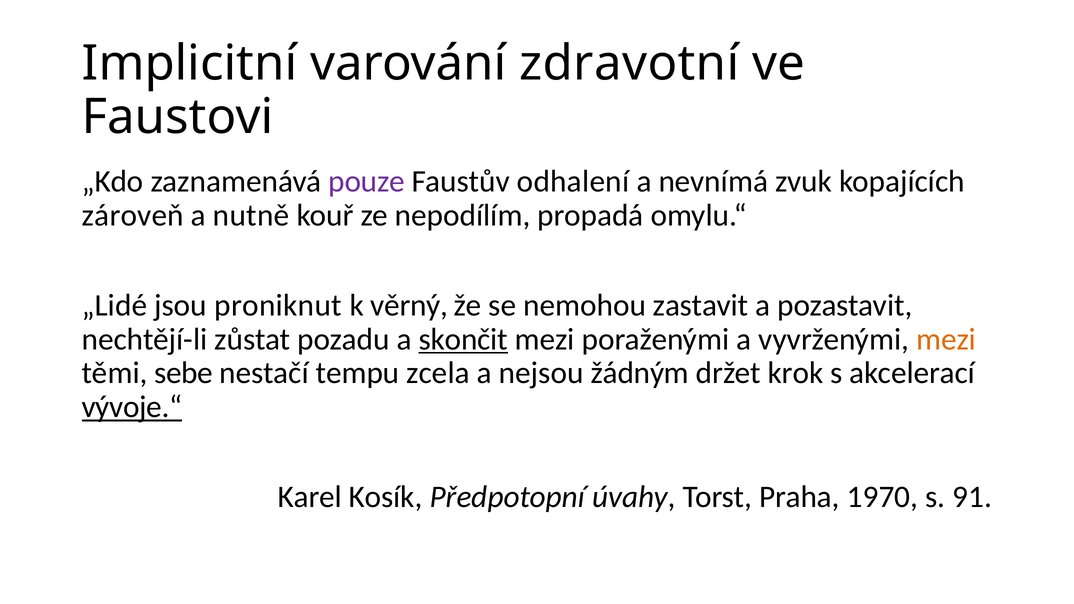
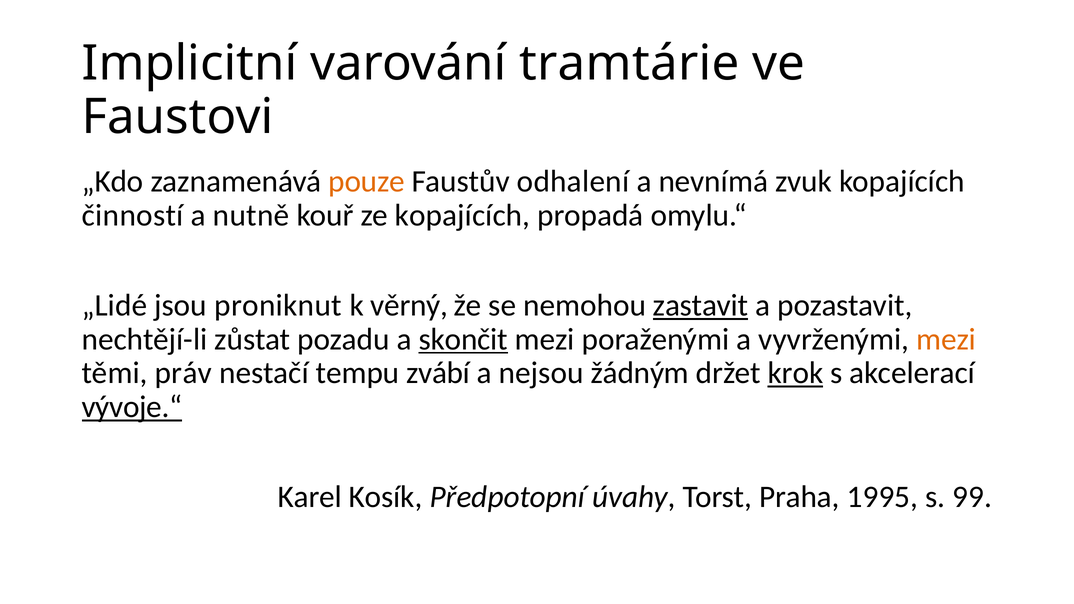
zdravotní: zdravotní -> tramtárie (629, 64)
pouze colour: purple -> orange (367, 182)
zároveň: zároveň -> činností (133, 215)
ze nepodílím: nepodílím -> kopajících (463, 215)
zastavit underline: none -> present (701, 305)
sebe: sebe -> práv (183, 373)
zcela: zcela -> zvábí (438, 373)
krok underline: none -> present (795, 373)
1970: 1970 -> 1995 (882, 497)
91: 91 -> 99 (972, 497)
